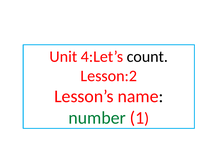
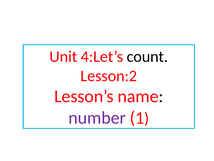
number colour: green -> purple (97, 118)
